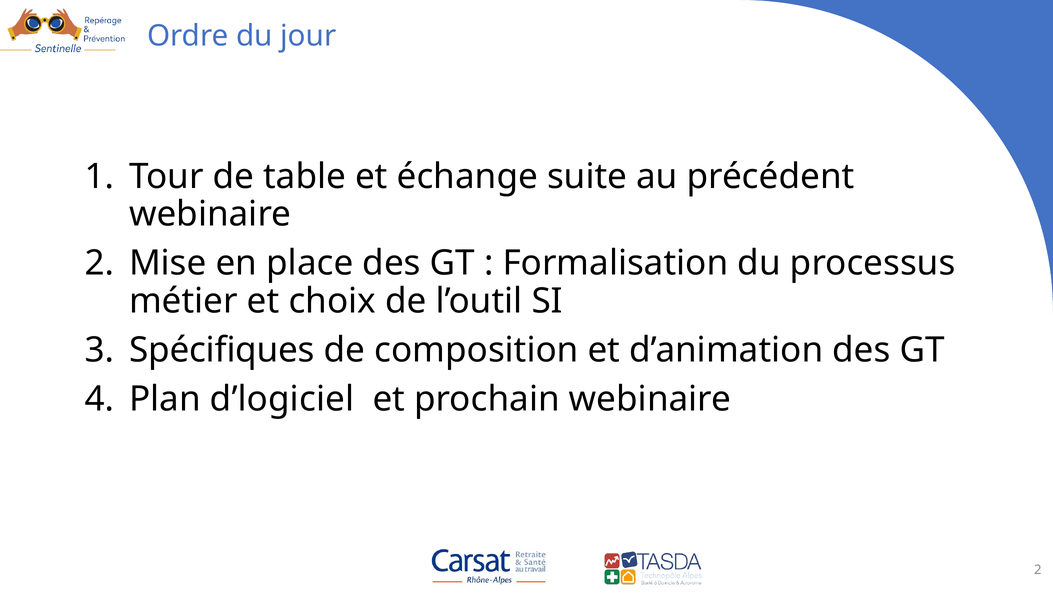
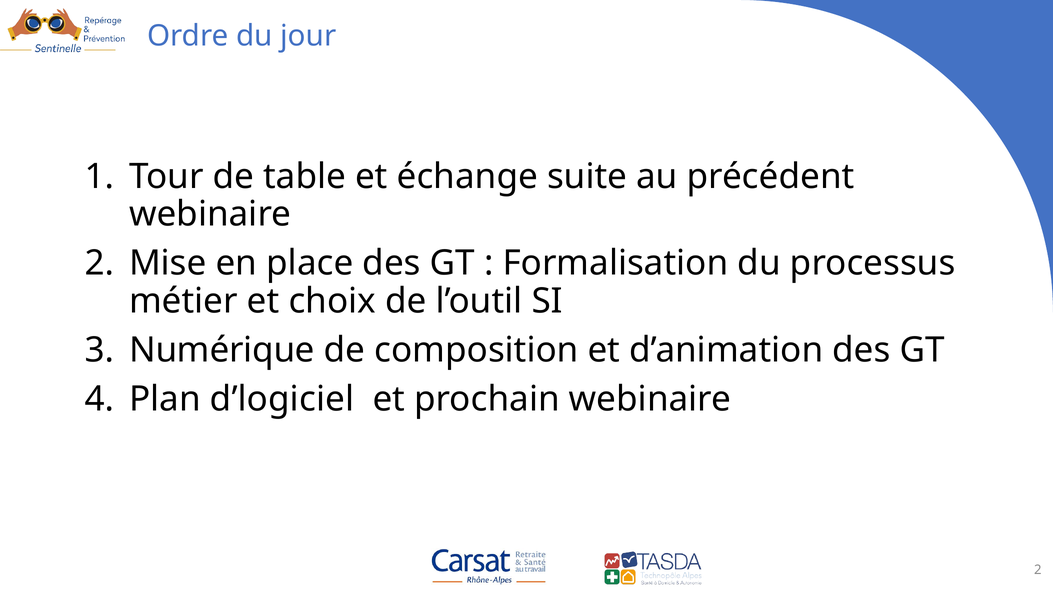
Spécifiques: Spécifiques -> Numérique (222, 350)
